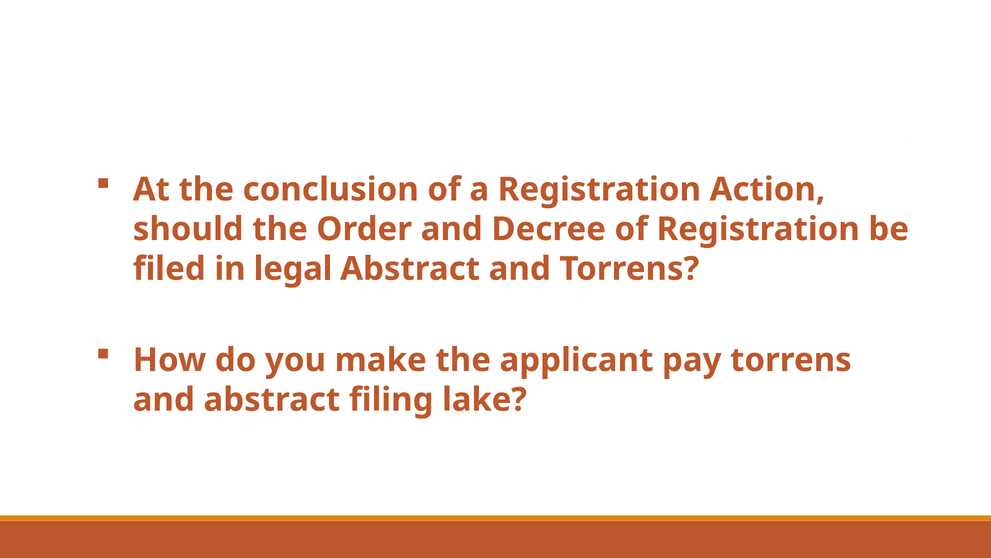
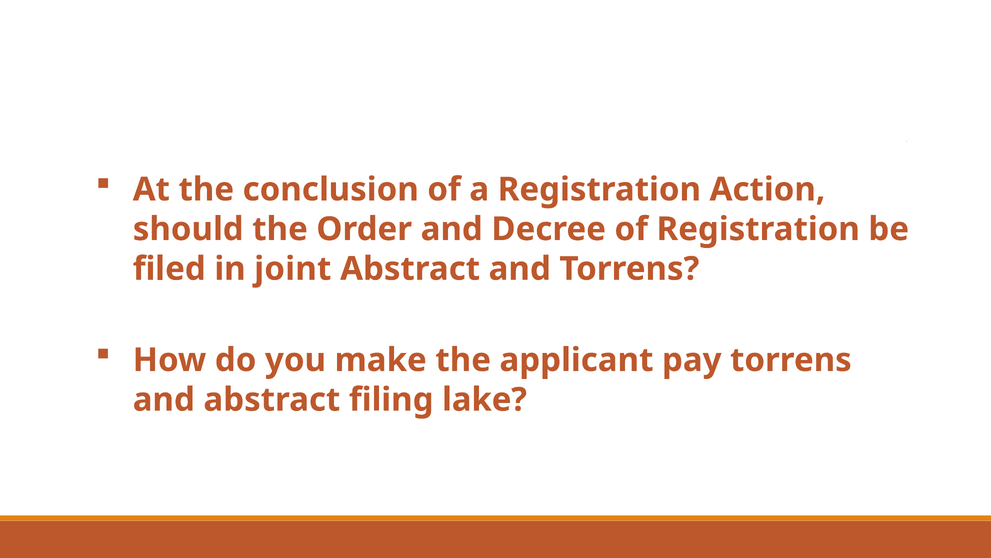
legal: legal -> joint (293, 269)
